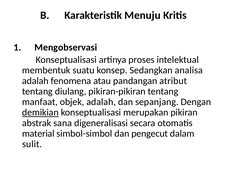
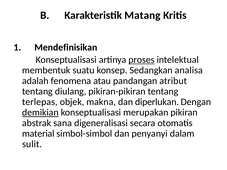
Menuju: Menuju -> Matang (143, 15)
Mengobservasi: Mengobservasi -> Mendefinisikan (66, 47)
proses underline: none -> present (141, 60)
manfaat: manfaat -> terlepas (40, 102)
objek adalah: adalah -> makna (101, 102)
sepanjang: sepanjang -> diperlukan (157, 102)
pengecut: pengecut -> penyanyi (150, 134)
